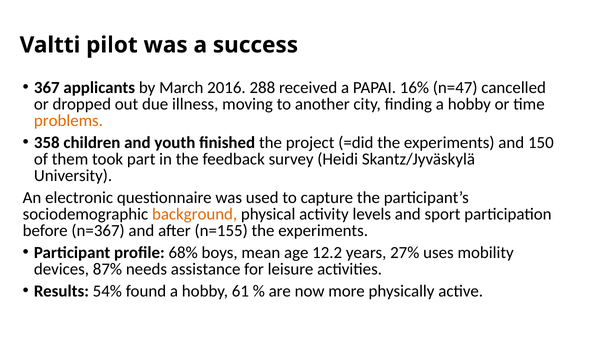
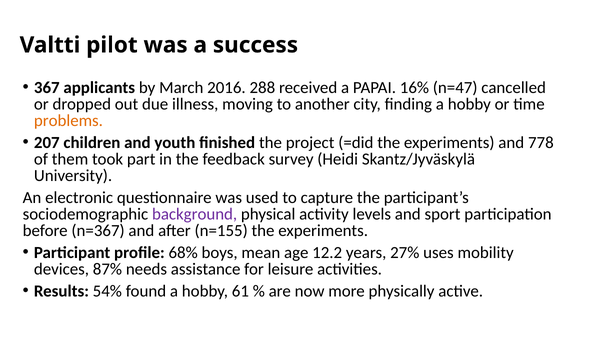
358: 358 -> 207 (47, 143)
150: 150 -> 778 (541, 143)
background colour: orange -> purple (195, 214)
